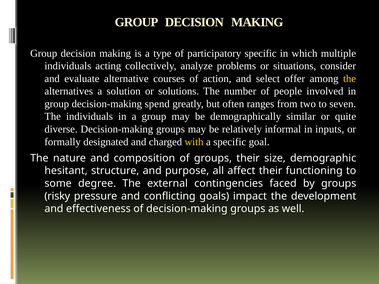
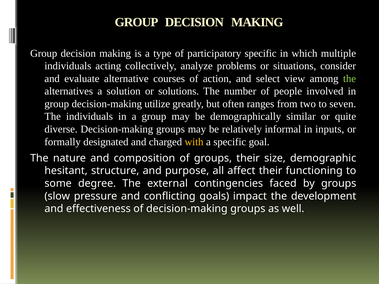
offer: offer -> view (295, 79)
the colour: yellow -> light green (350, 79)
spend: spend -> utilize (157, 104)
risky: risky -> slow (57, 196)
